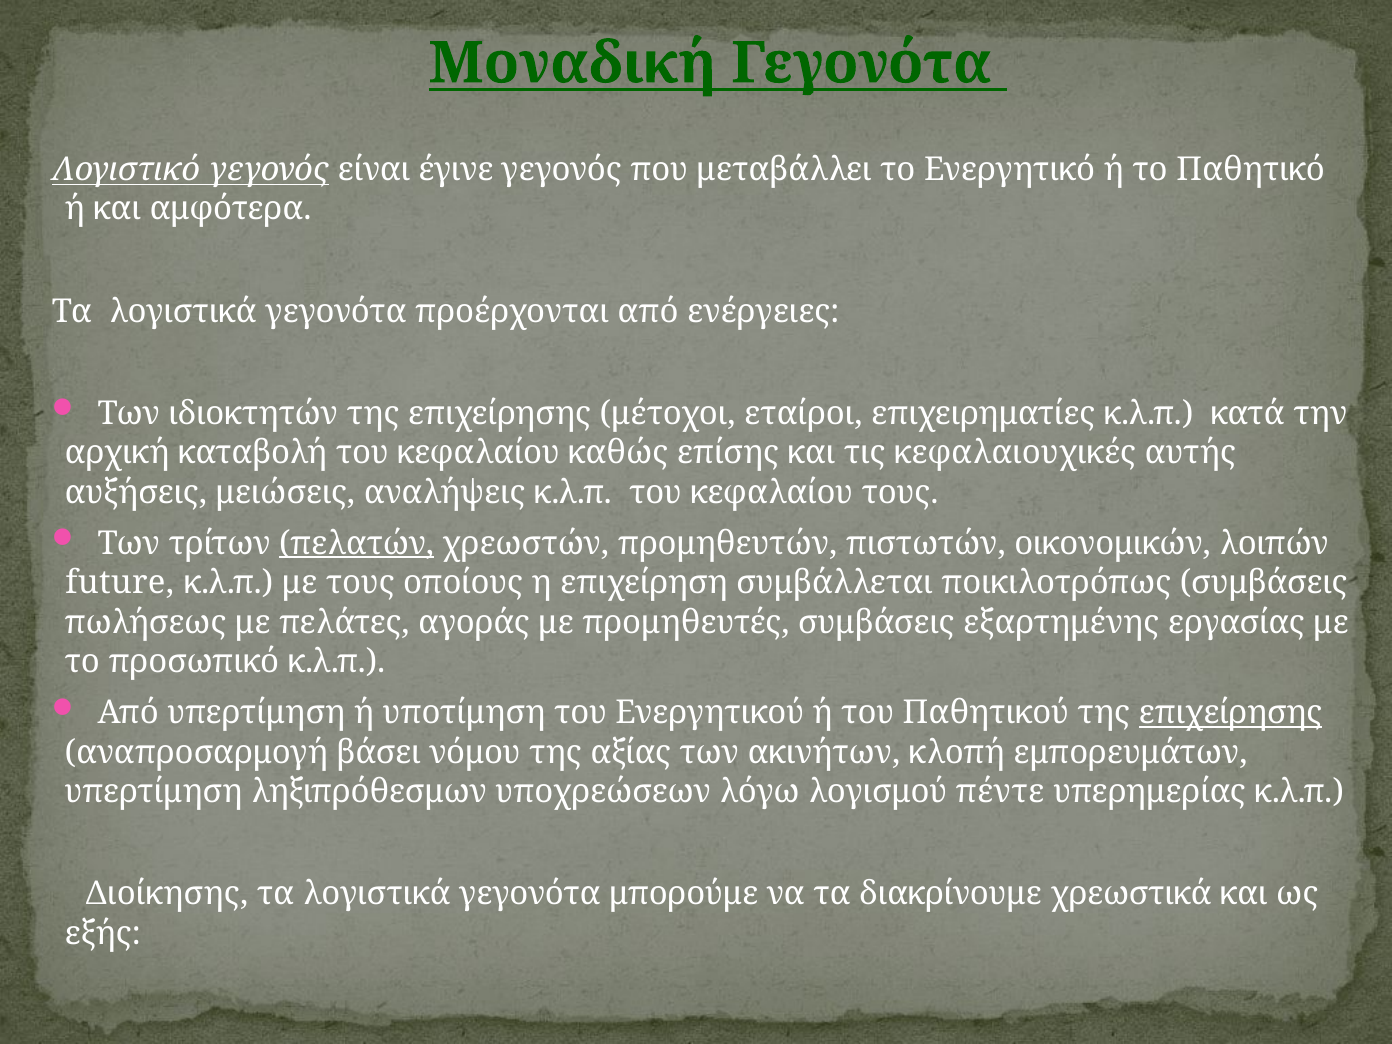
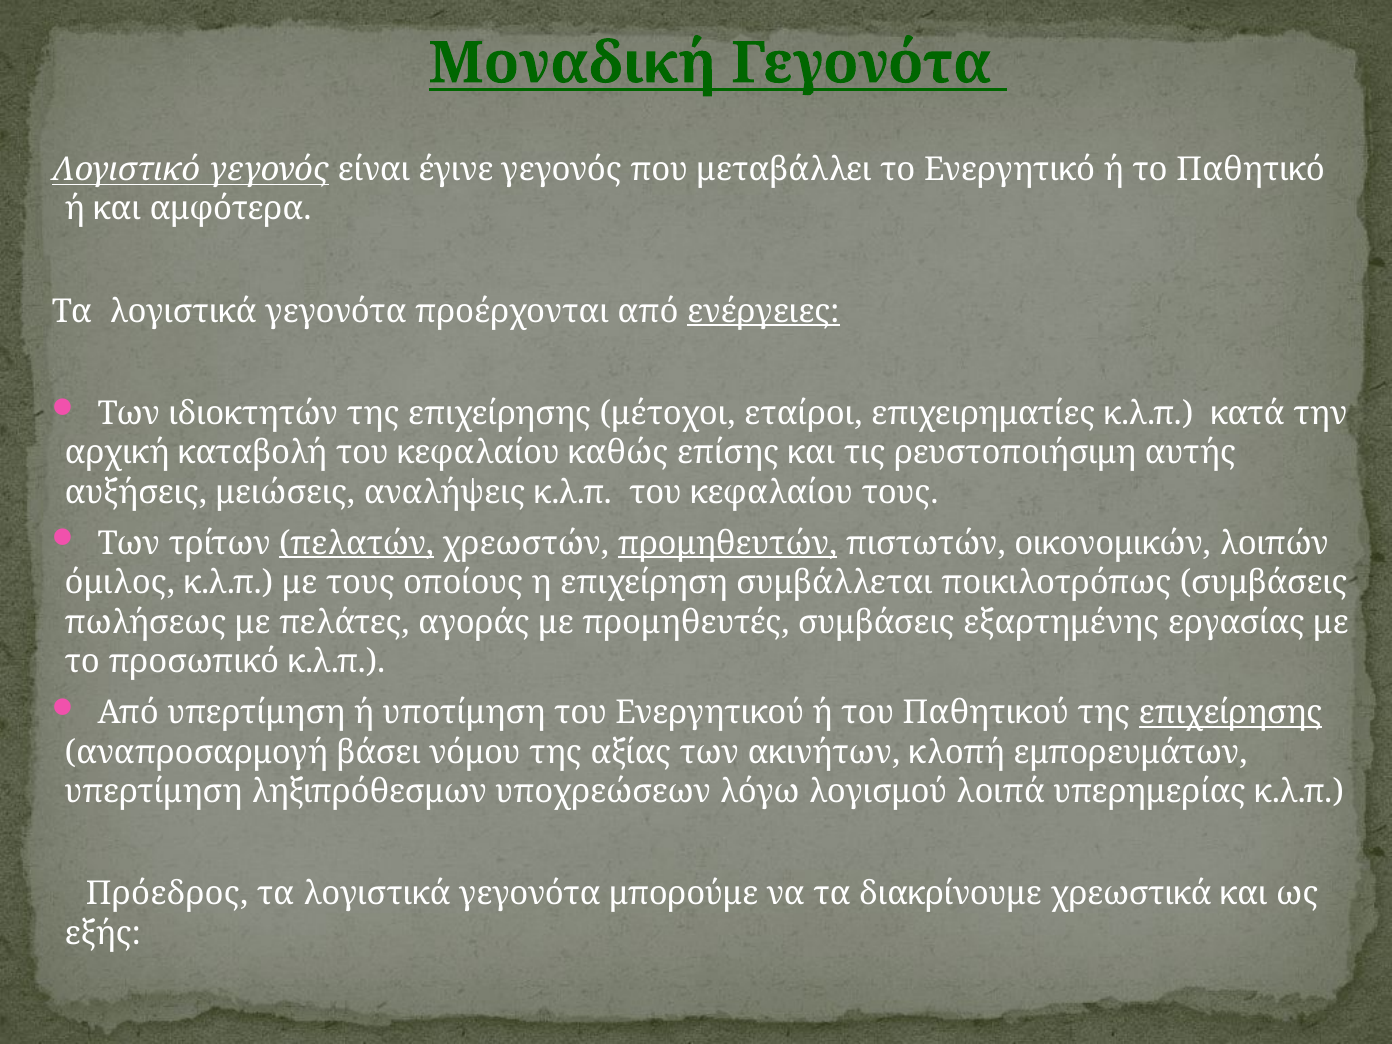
ενέργειες underline: none -> present (763, 311)
κεφαλαιουχικές: κεφαλαιουχικές -> ρευστοποιήσιμη (1015, 453)
προμηθευτών underline: none -> present (728, 543)
future: future -> όμιλος (120, 583)
πέντε: πέντε -> λοιπά (1000, 792)
Διοίκησης: Διοίκησης -> Πρόεδρος (167, 894)
